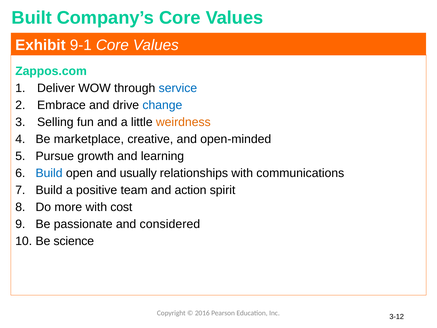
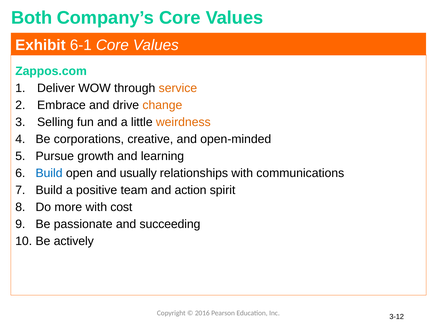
Built: Built -> Both (32, 18)
9-1: 9-1 -> 6-1 (81, 45)
service colour: blue -> orange (178, 88)
change colour: blue -> orange (162, 105)
marketplace: marketplace -> corporations (89, 139)
considered: considered -> succeeding (170, 224)
science: science -> actively (74, 241)
